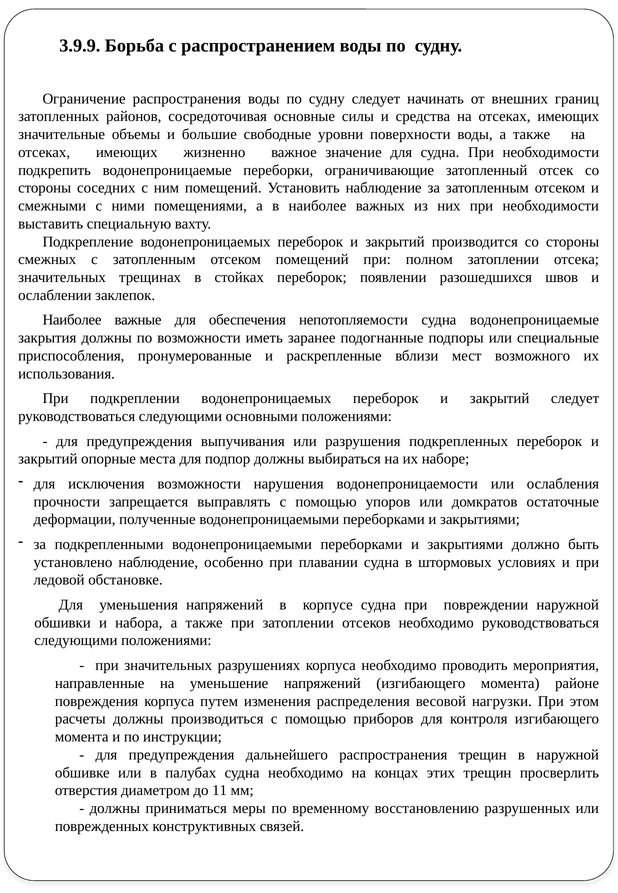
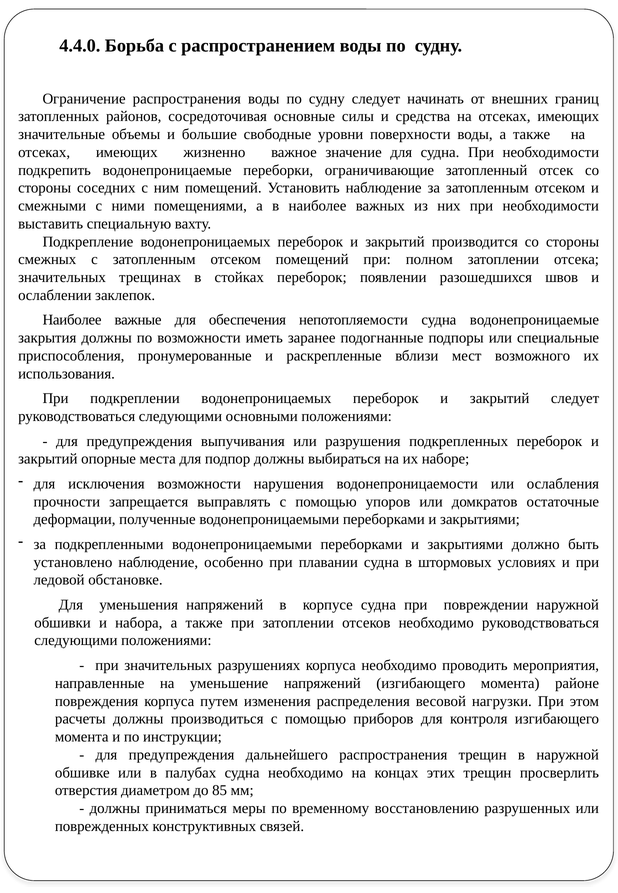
3.9.9: 3.9.9 -> 4.4.0 (80, 46)
11: 11 -> 85 (220, 790)
